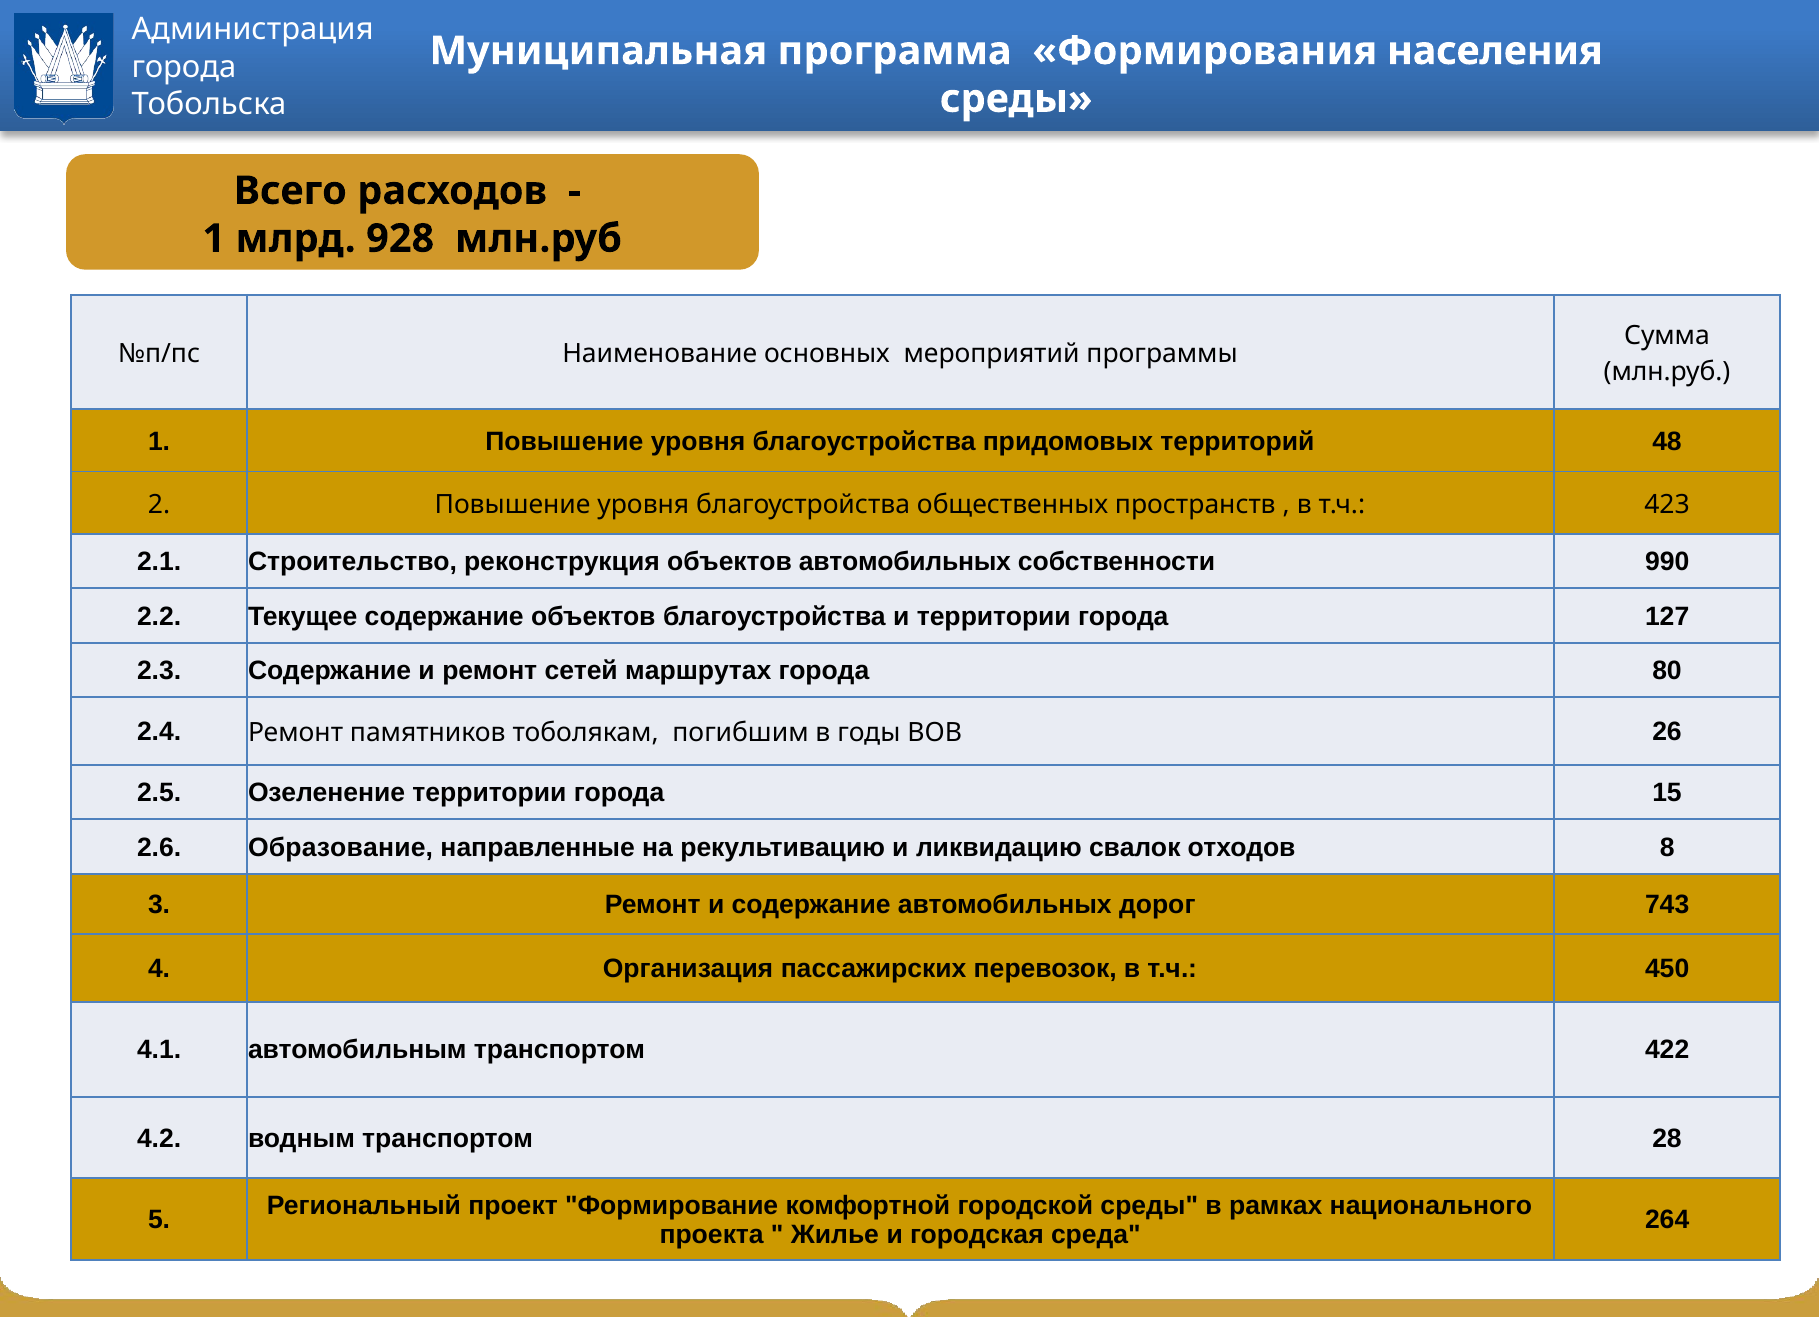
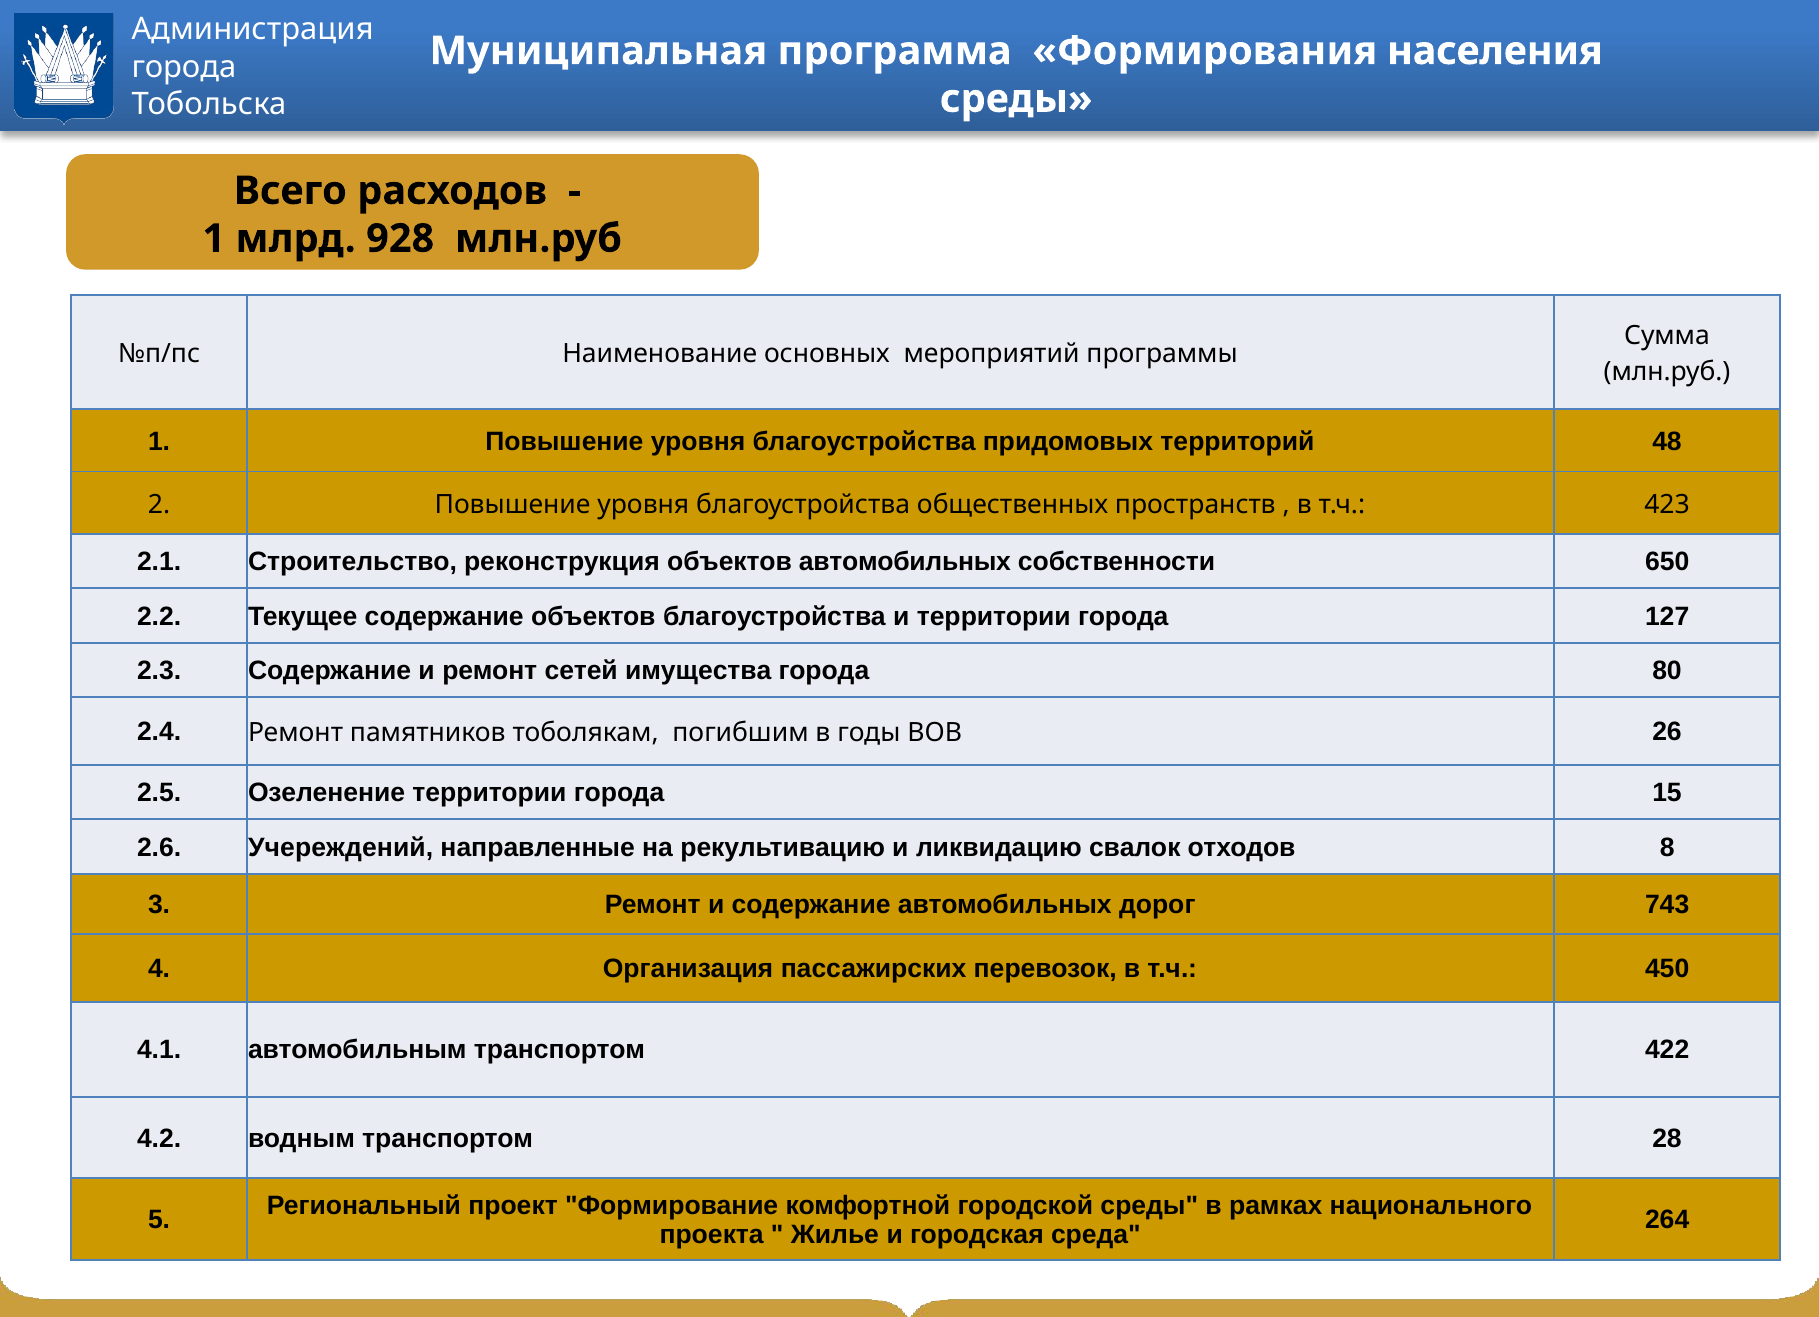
990: 990 -> 650 (1667, 562)
маршрутах: маршрутах -> имущества (698, 671)
Образование: Образование -> Учереждений (341, 848)
